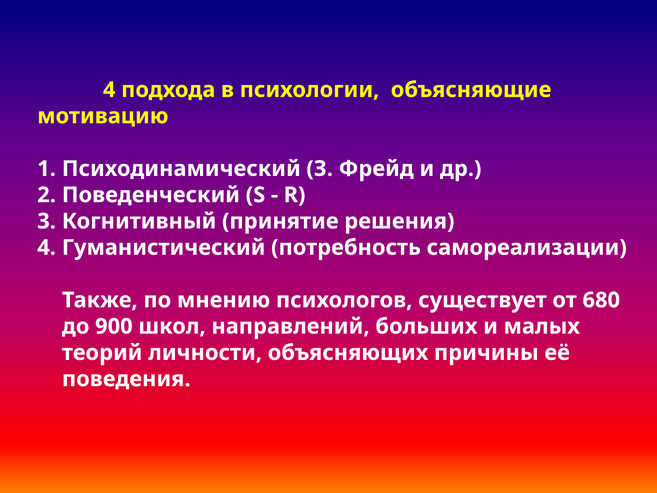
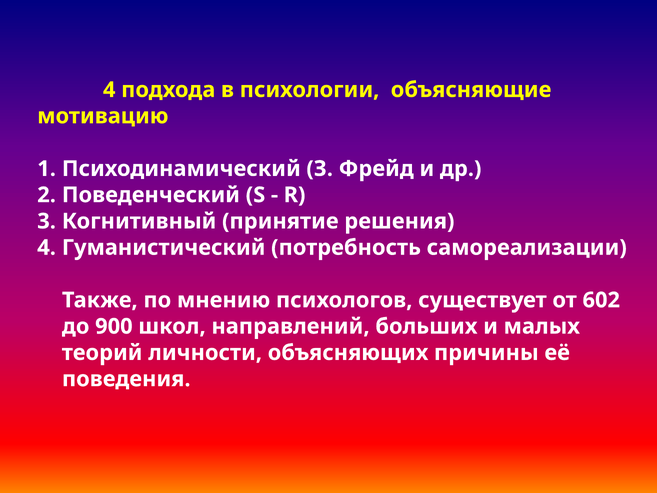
680: 680 -> 602 (601, 300)
